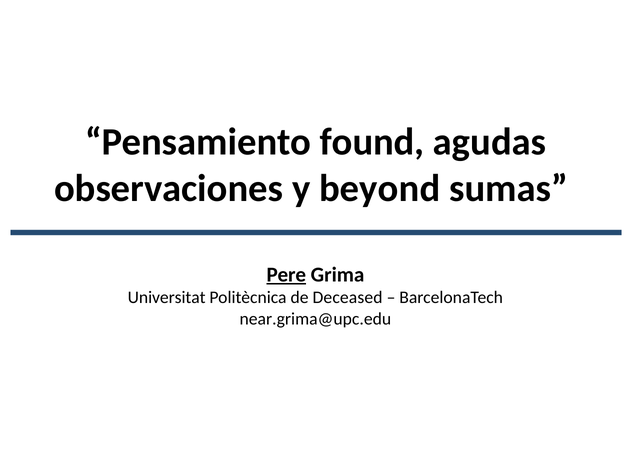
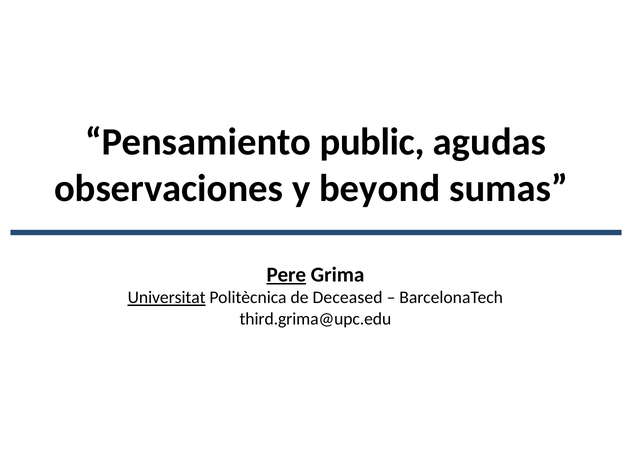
found: found -> public (372, 142)
Universitat underline: none -> present (167, 298)
near.grima@upc.edu: near.grima@upc.edu -> third.grima@upc.edu (315, 319)
